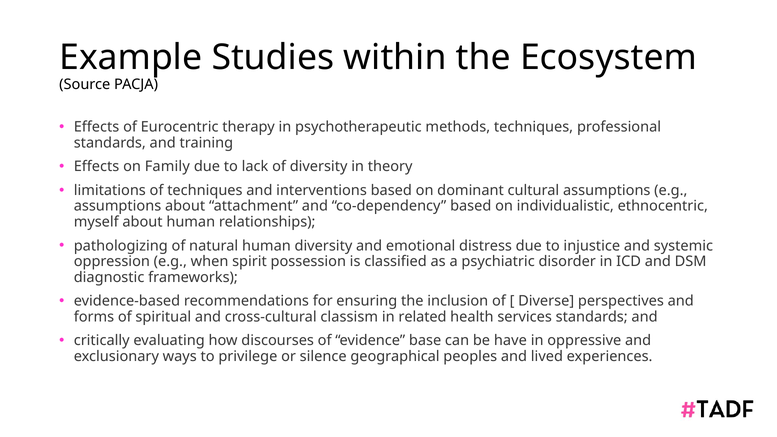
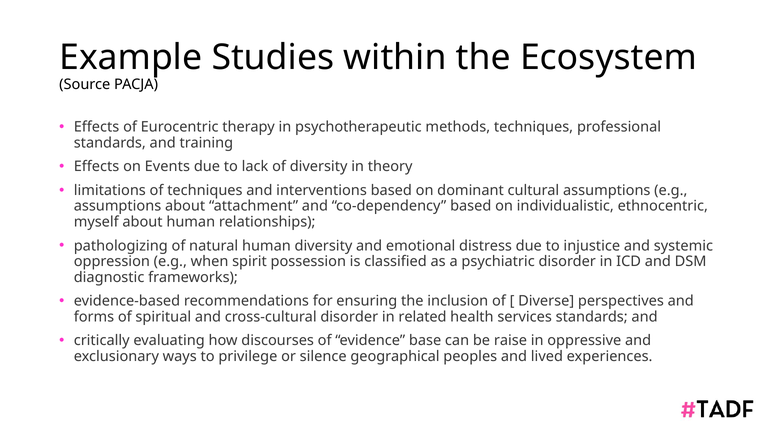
Family: Family -> Events (167, 167)
cross-cultural classism: classism -> disorder (349, 317)
have: have -> raise (510, 341)
